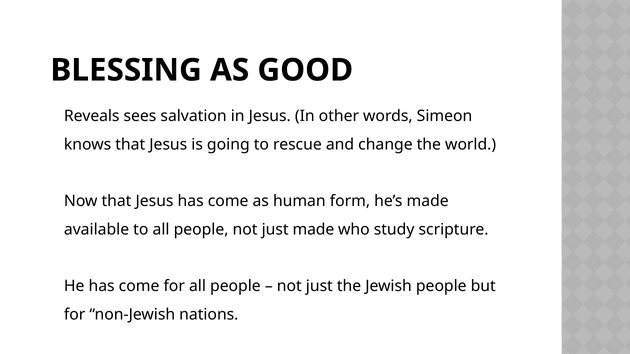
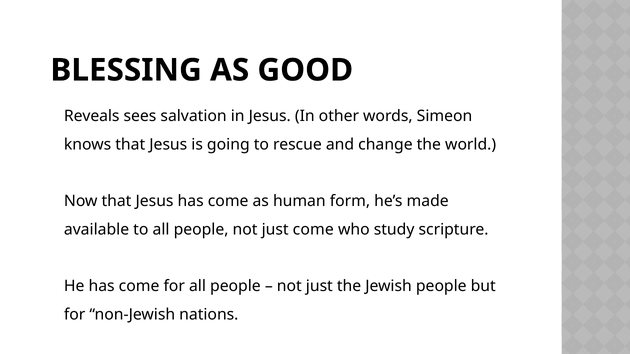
just made: made -> come (313, 230)
